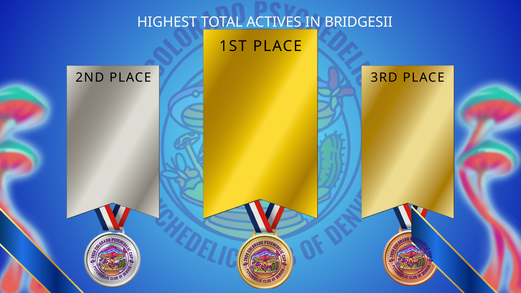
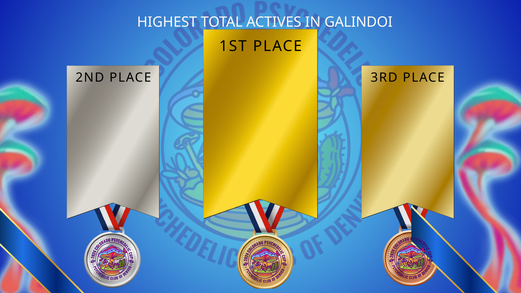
BRIDGESII: BRIDGESII -> GALINDOI (359, 22)
